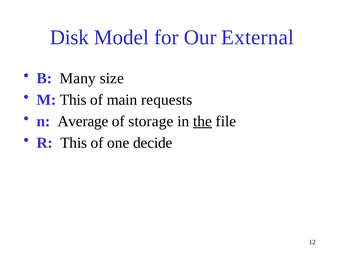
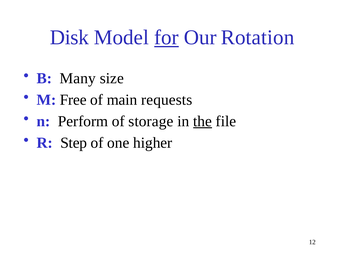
for underline: none -> present (166, 37)
External: External -> Rotation (258, 37)
M This: This -> Free (73, 100)
Average: Average -> Perform (83, 121)
R This: This -> Step (74, 143)
decide: decide -> higher (153, 143)
